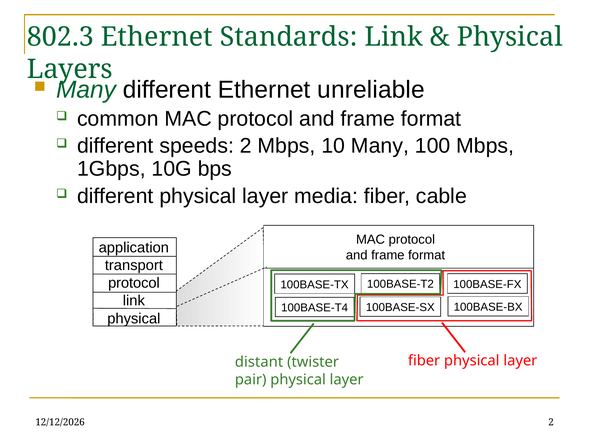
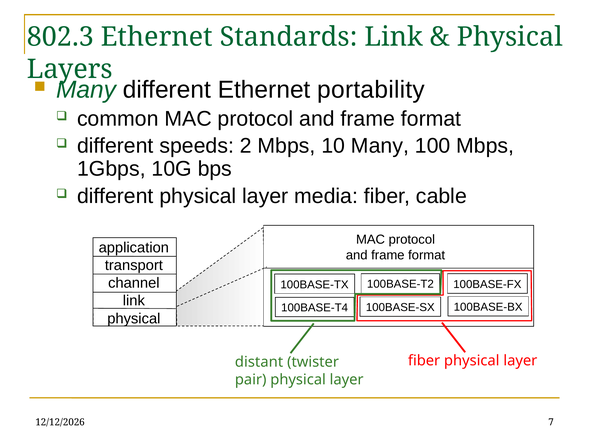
unreliable: unreliable -> portability (371, 90)
protocol: protocol -> channel (134, 283)
2: 2 -> 7 (551, 422)
